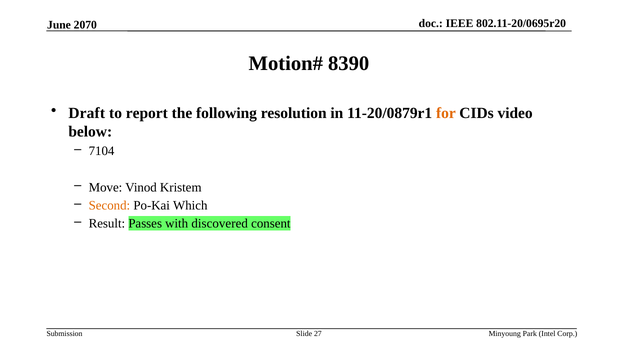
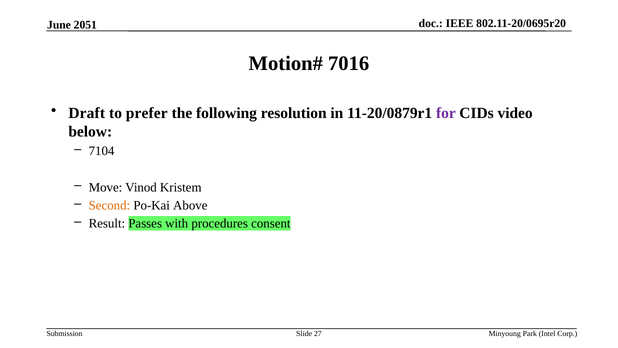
2070: 2070 -> 2051 (85, 25)
8390: 8390 -> 7016 (349, 63)
report: report -> prefer (147, 113)
for colour: orange -> purple (446, 113)
Which: Which -> Above (190, 205)
discovered: discovered -> procedures (220, 223)
